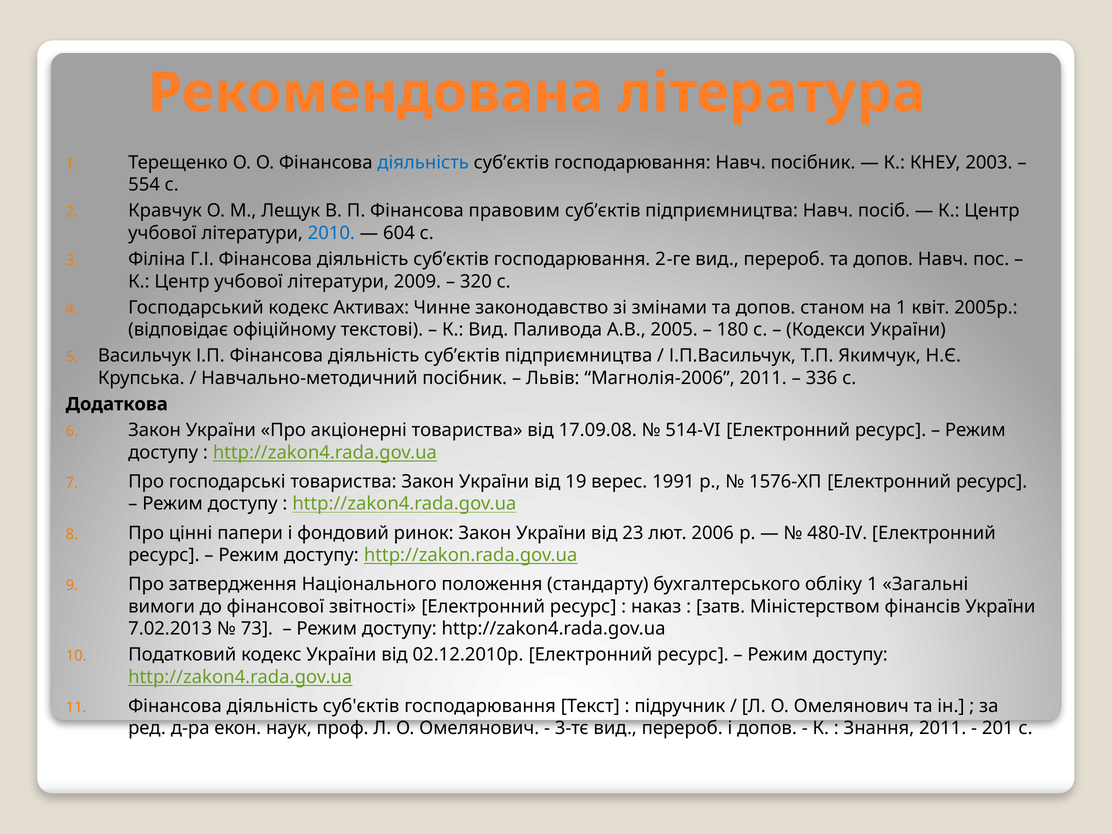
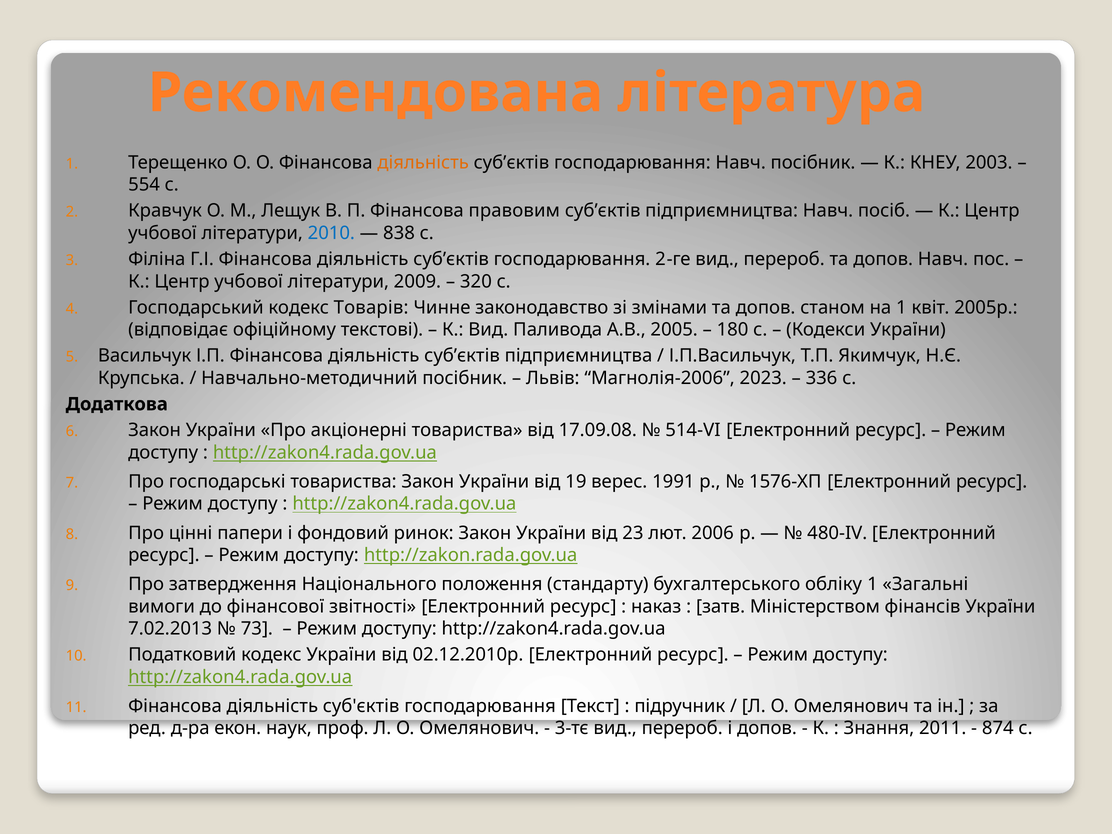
діяльність colour: blue -> orange (423, 163)
604: 604 -> 838 (399, 233)
Активах: Активах -> Товарів (371, 308)
Магнолія-2006 2011: 2011 -> 2023 (763, 378)
201: 201 -> 874 (998, 728)
